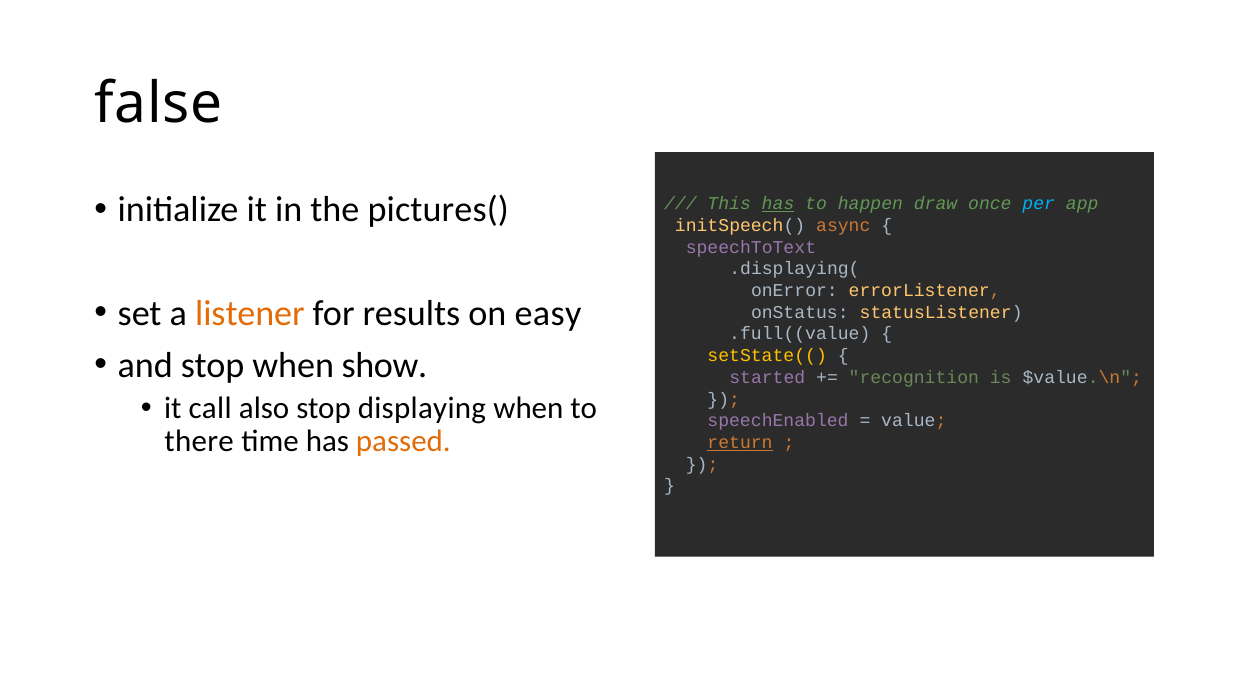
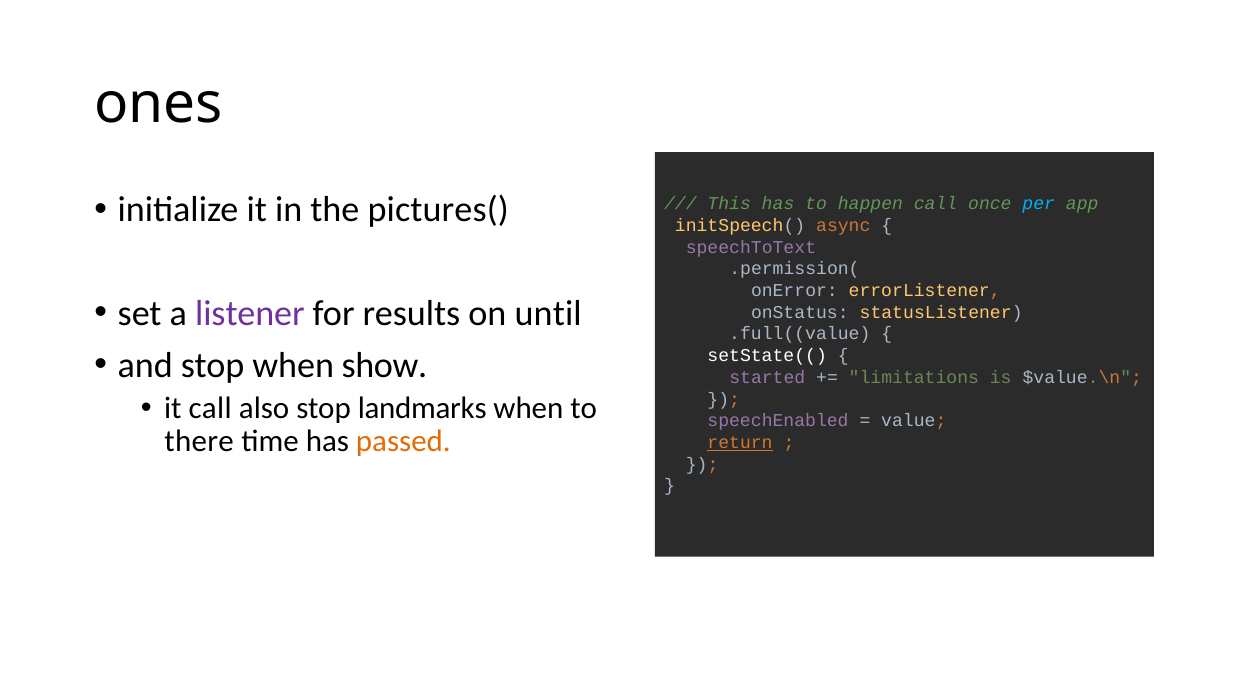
false: false -> ones (159, 104)
has underline: present -> none (778, 204)
happen draw: draw -> call (936, 204)
.displaying(: .displaying( -> .permission( (794, 269)
listener colour: orange -> purple (250, 313)
easy: easy -> until (548, 313)
setState(( colour: yellow -> white (767, 356)
recognition: recognition -> limitations (914, 377)
displaying: displaying -> landmarks (422, 408)
